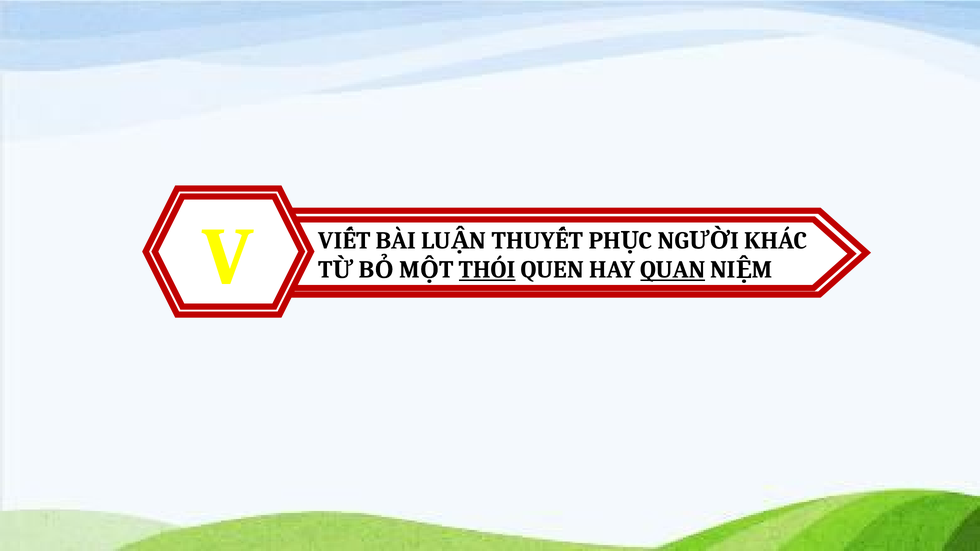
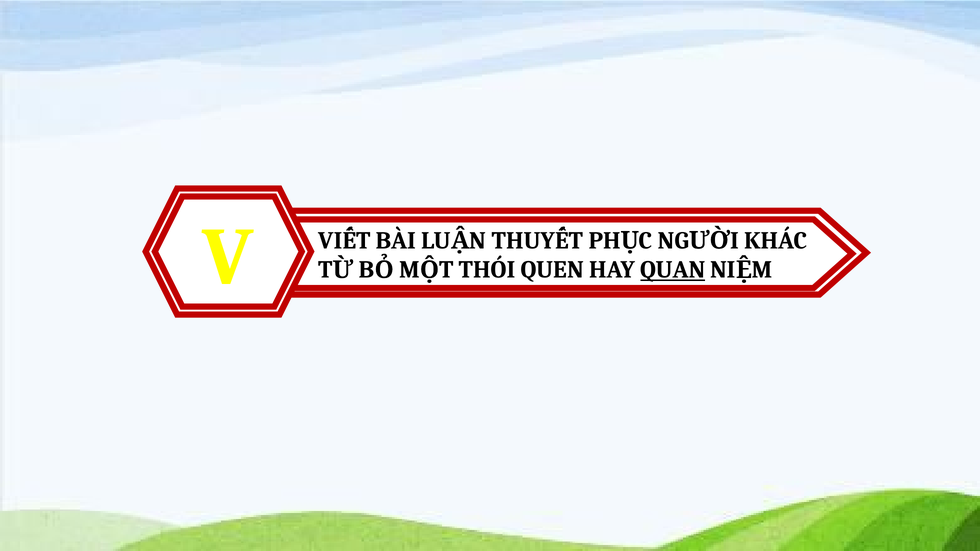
THÓI underline: present -> none (487, 270)
